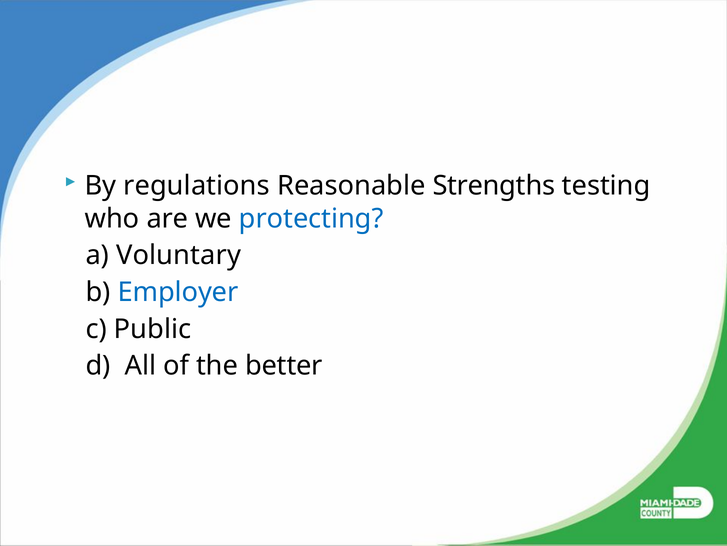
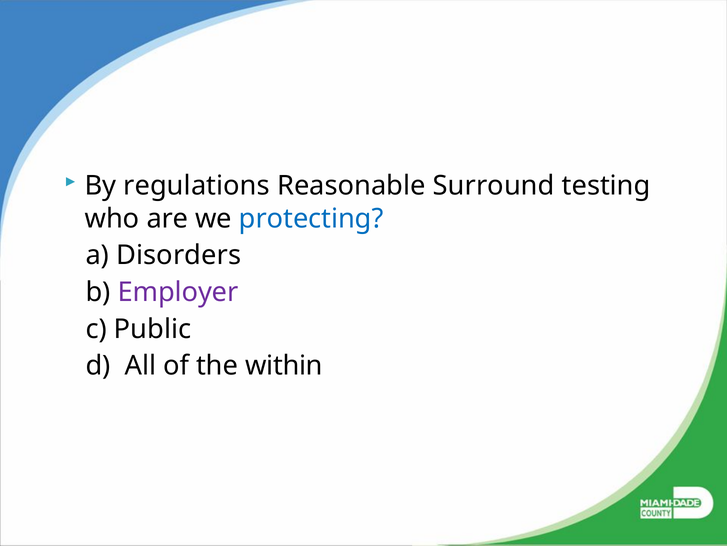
Strengths: Strengths -> Surround (494, 185)
Voluntary: Voluntary -> Disorders (179, 255)
Employer colour: blue -> purple (178, 292)
better: better -> within (284, 365)
